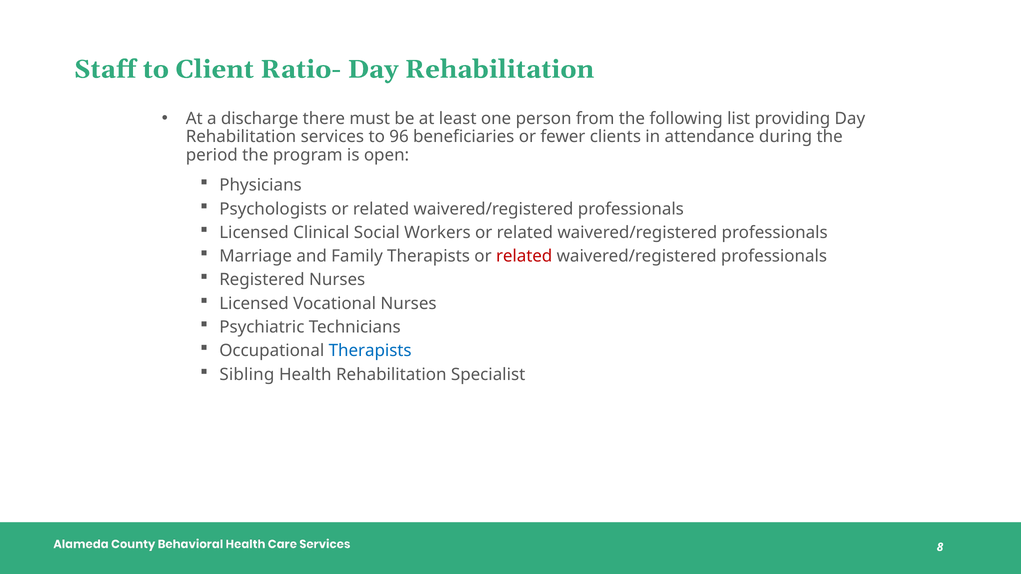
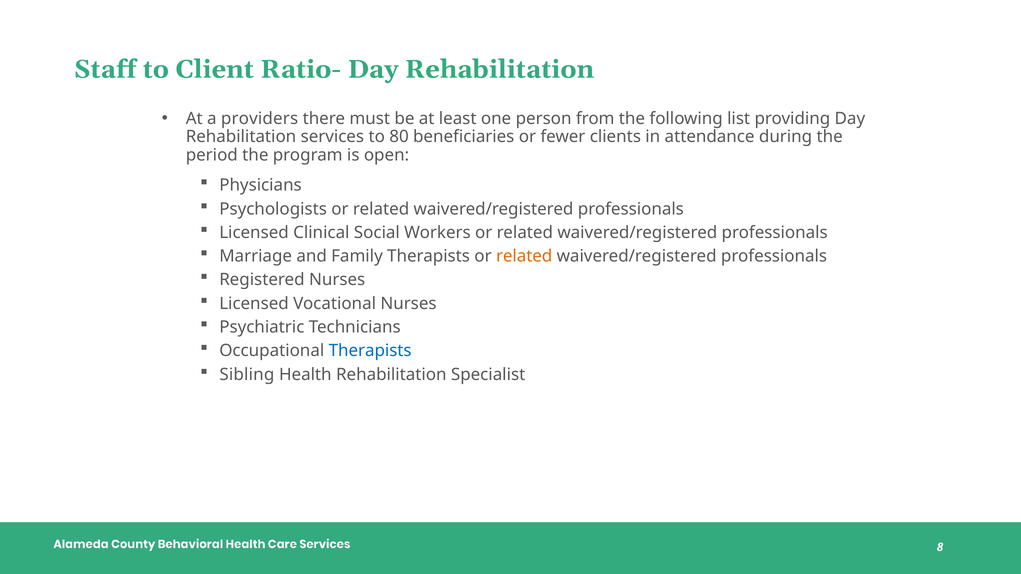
discharge: discharge -> providers (260, 119)
96: 96 -> 80 (399, 137)
related colour: red -> orange (524, 256)
